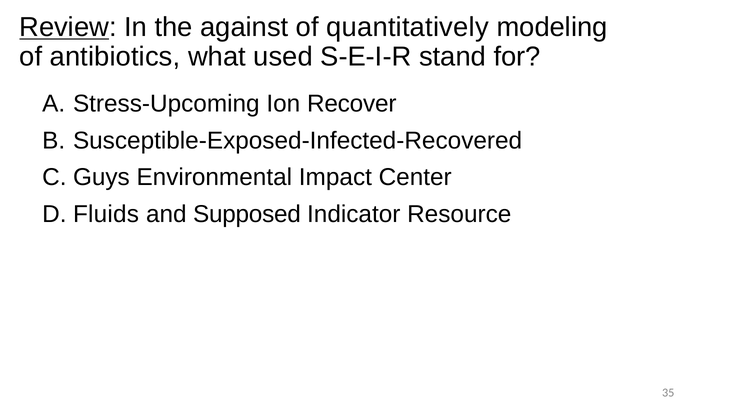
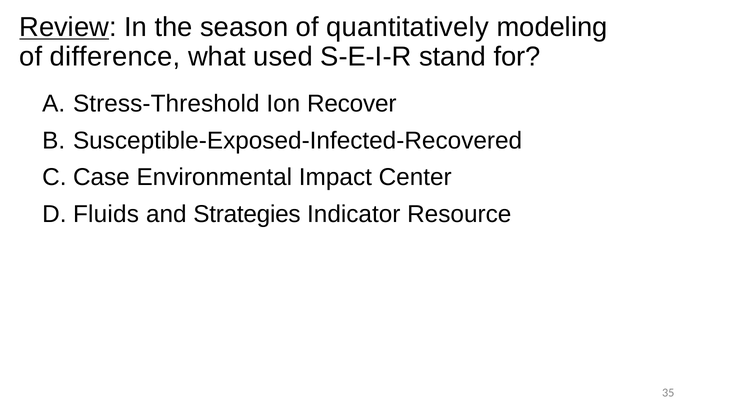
against: against -> season (244, 27)
antibiotics: antibiotics -> difference (115, 57)
Stress-Upcoming: Stress-Upcoming -> Stress-Threshold (166, 104)
Guys: Guys -> Case (101, 177)
Supposed: Supposed -> Strategies (247, 214)
